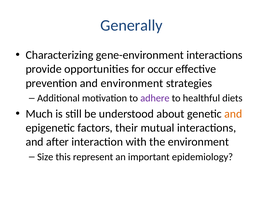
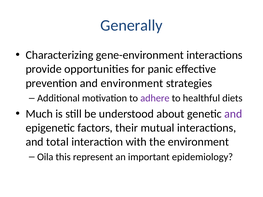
occur: occur -> panic (160, 69)
and colour: orange -> purple (233, 114)
after: after -> total (57, 142)
Size: Size -> Oila (45, 157)
